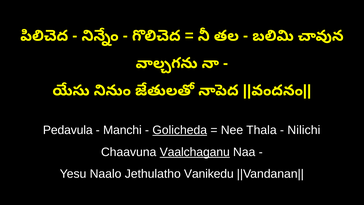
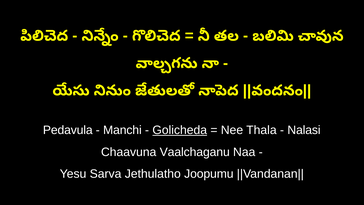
Nilichi: Nilichi -> Nalasi (304, 130)
Vaalchaganu underline: present -> none (195, 152)
Naalo: Naalo -> Sarva (106, 174)
Vanikedu: Vanikedu -> Joopumu (209, 174)
